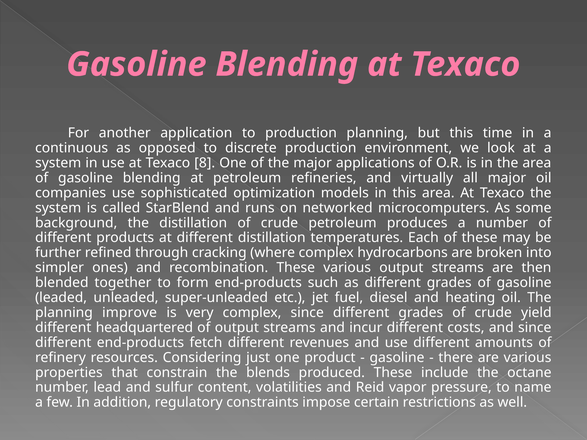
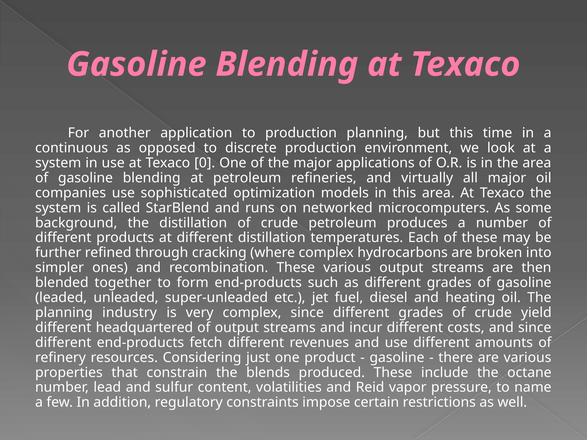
8: 8 -> 0 (205, 163)
improve: improve -> industry (130, 313)
